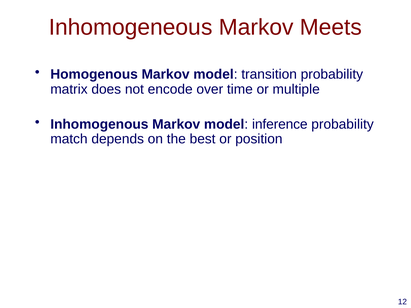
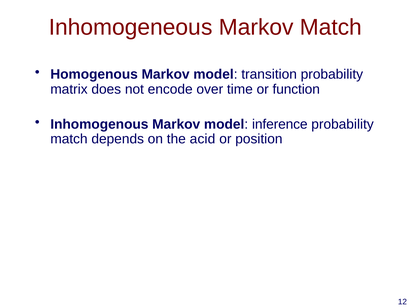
Markov Meets: Meets -> Match (331, 27)
multiple: multiple -> function (296, 89)
best: best -> acid (203, 139)
